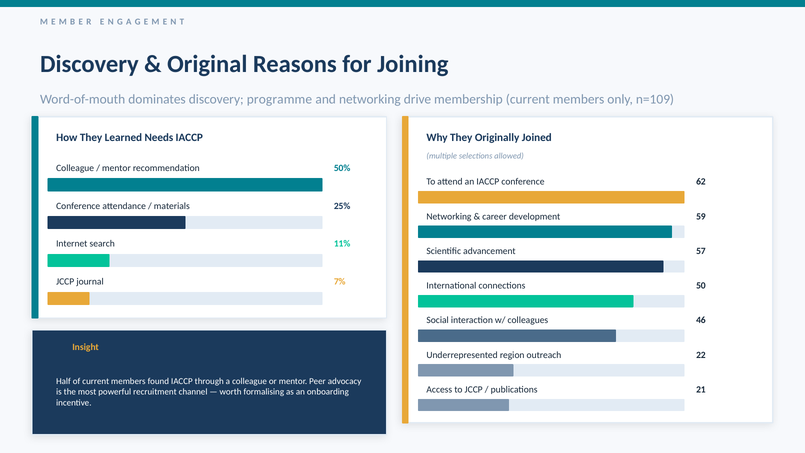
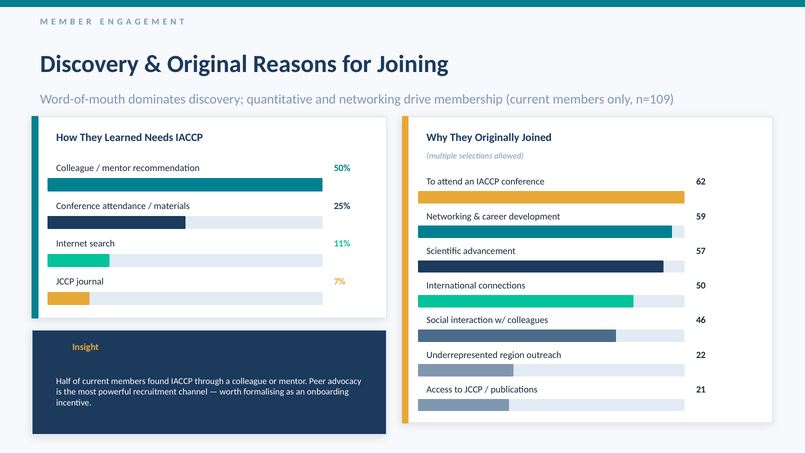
programme: programme -> quantitative (280, 100)
